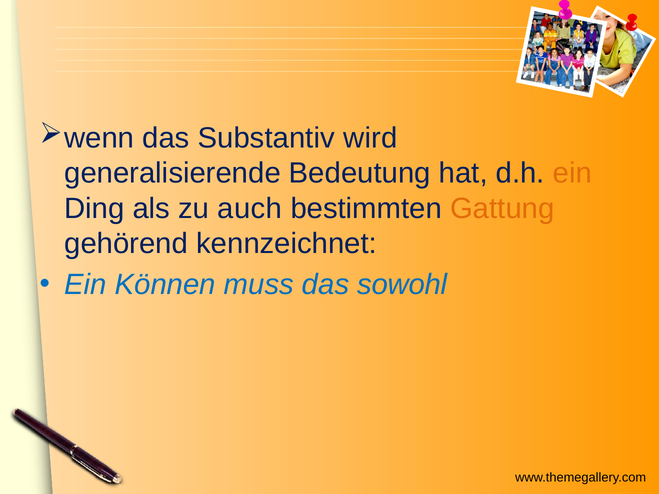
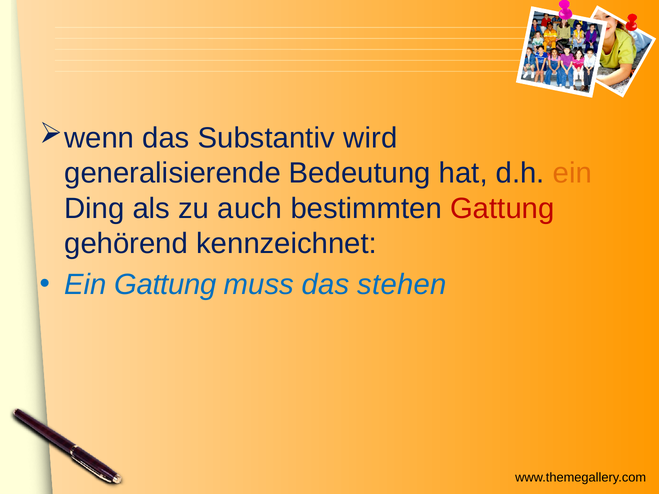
Gattung colour: orange -> red (502, 209)
Ein Können: Können -> Gattung (165, 285)
sowohl: sowohl -> stehen (402, 285)
